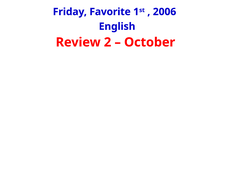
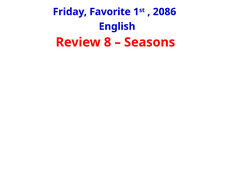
2006: 2006 -> 2086 (165, 12)
2: 2 -> 8 (108, 42)
October: October -> Seasons (150, 42)
